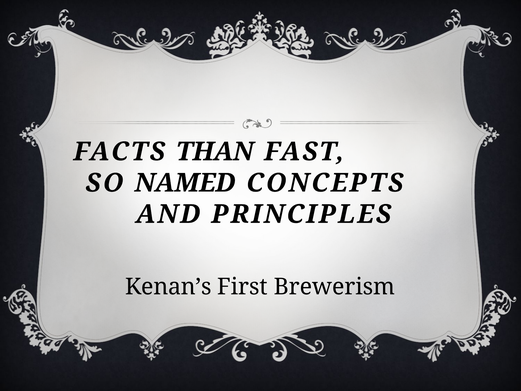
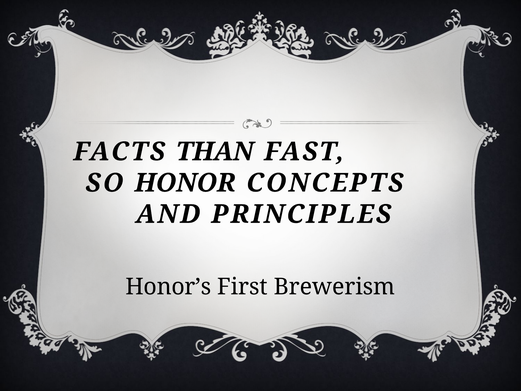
NAMED: NAMED -> HONOR (185, 183)
Kenan’s: Kenan’s -> Honor’s (168, 287)
